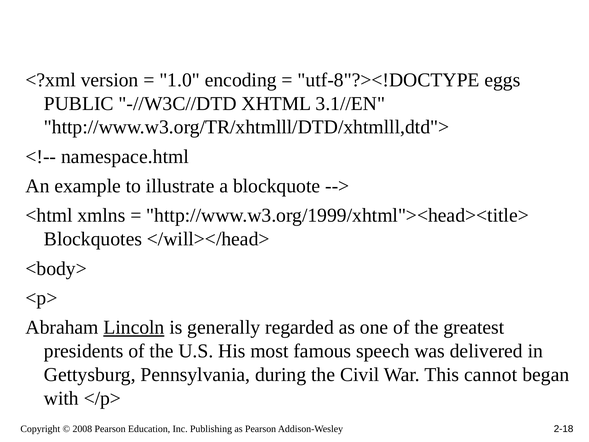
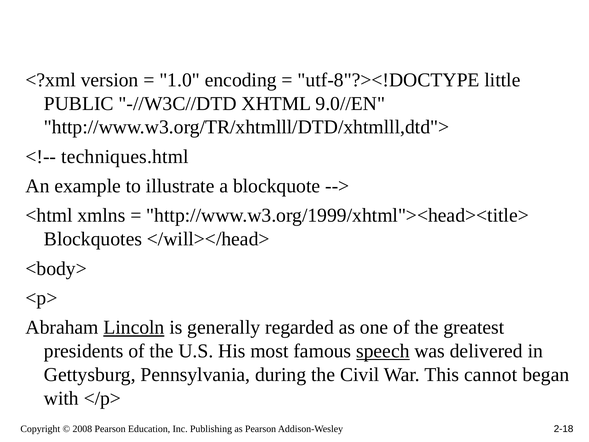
eggs: eggs -> little (502, 80)
3.1//EN: 3.1//EN -> 9.0//EN (350, 103)
namespace.html: namespace.html -> techniques.html (125, 156)
speech underline: none -> present (383, 351)
